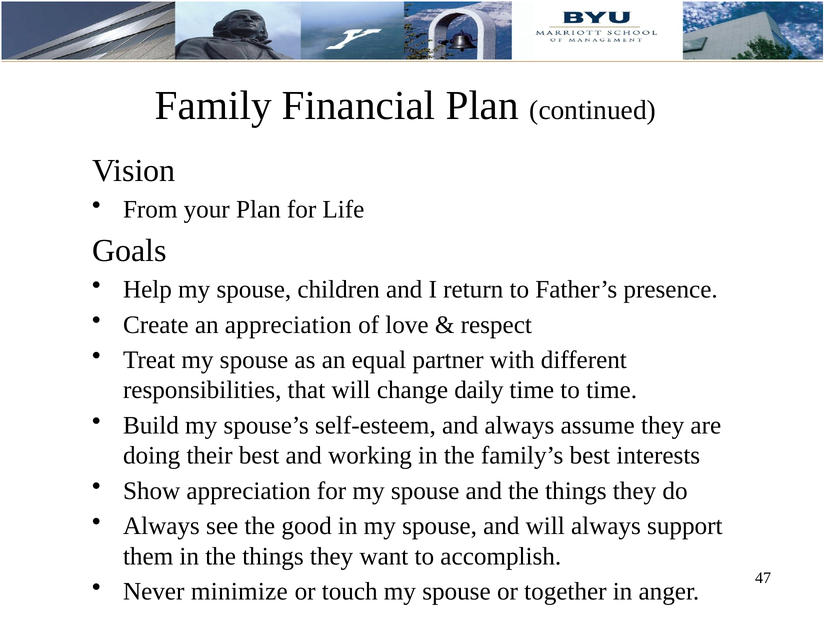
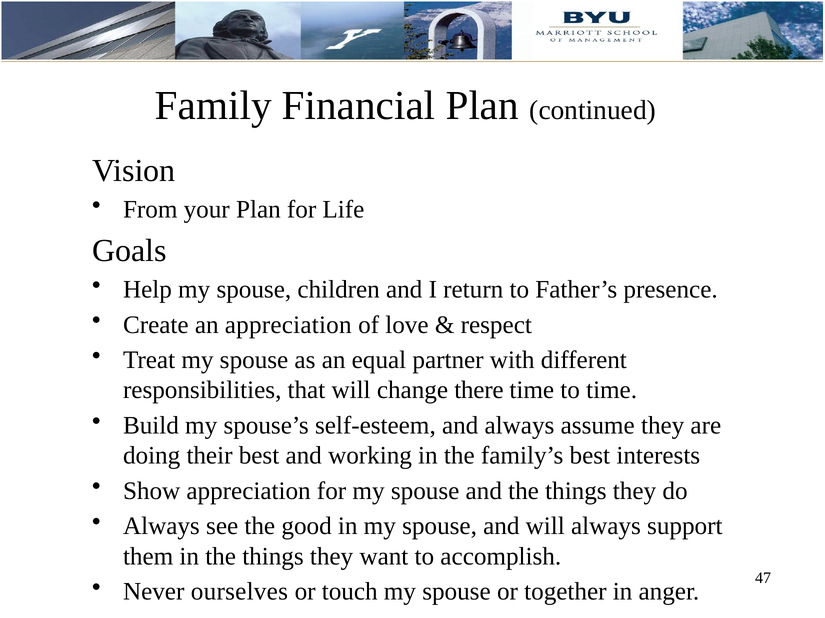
daily: daily -> there (479, 391)
minimize: minimize -> ourselves (239, 592)
